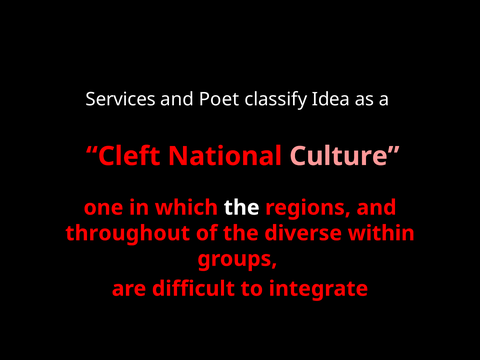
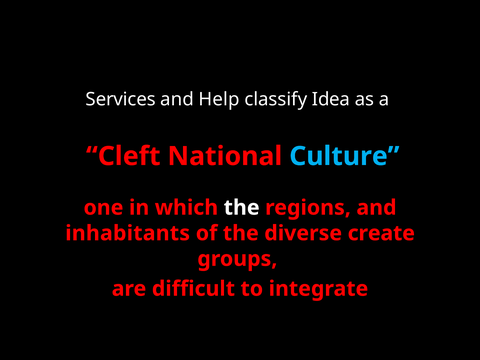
Poet: Poet -> Help (219, 99)
Culture colour: pink -> light blue (344, 156)
throughout: throughout -> inhabitants (128, 233)
within: within -> create (381, 233)
